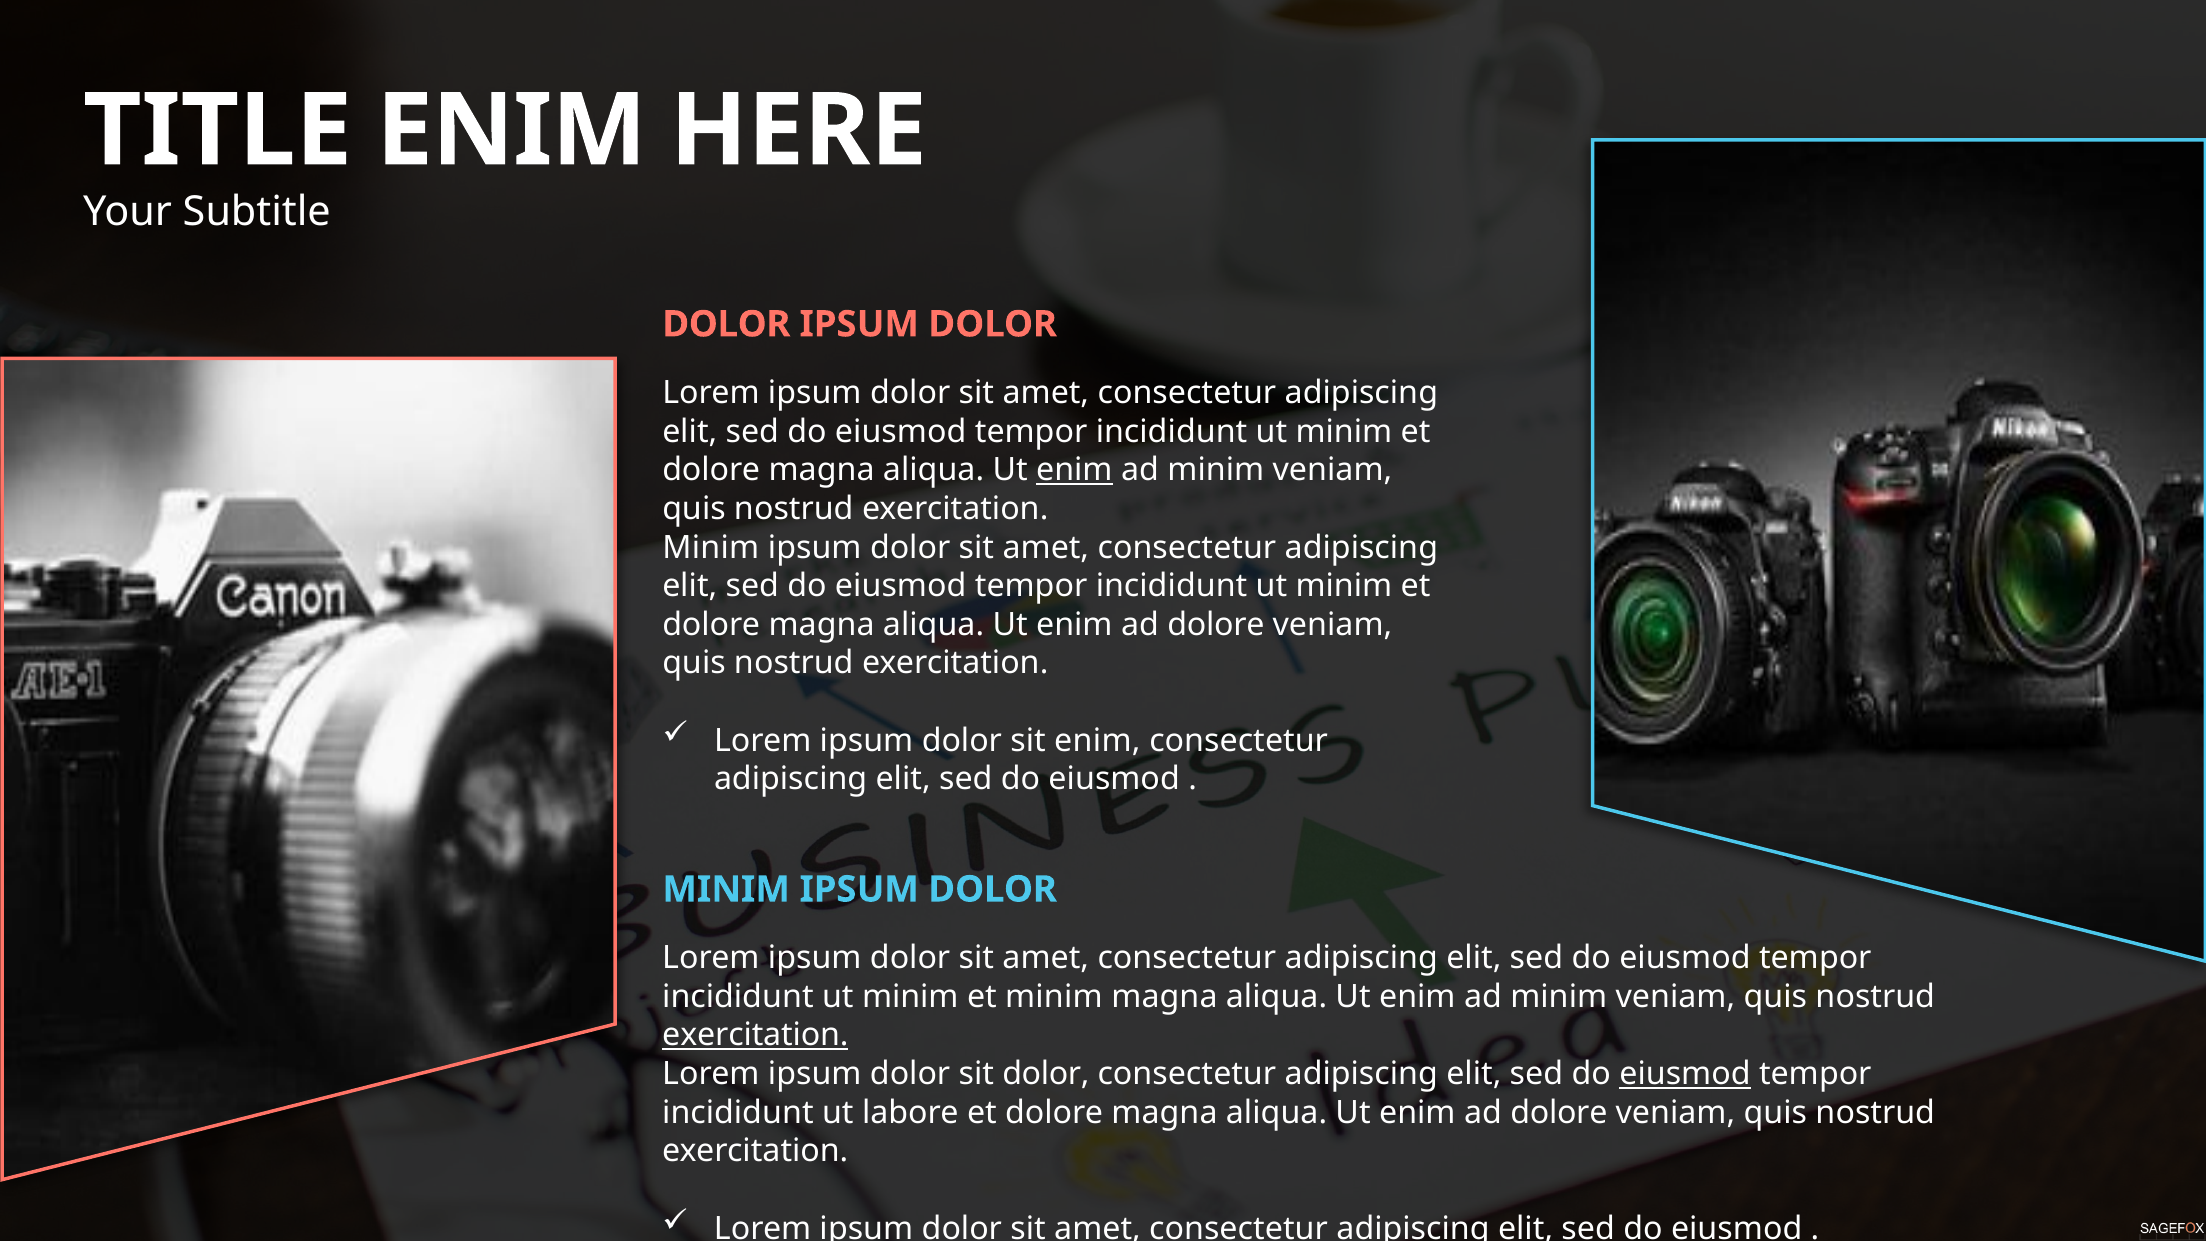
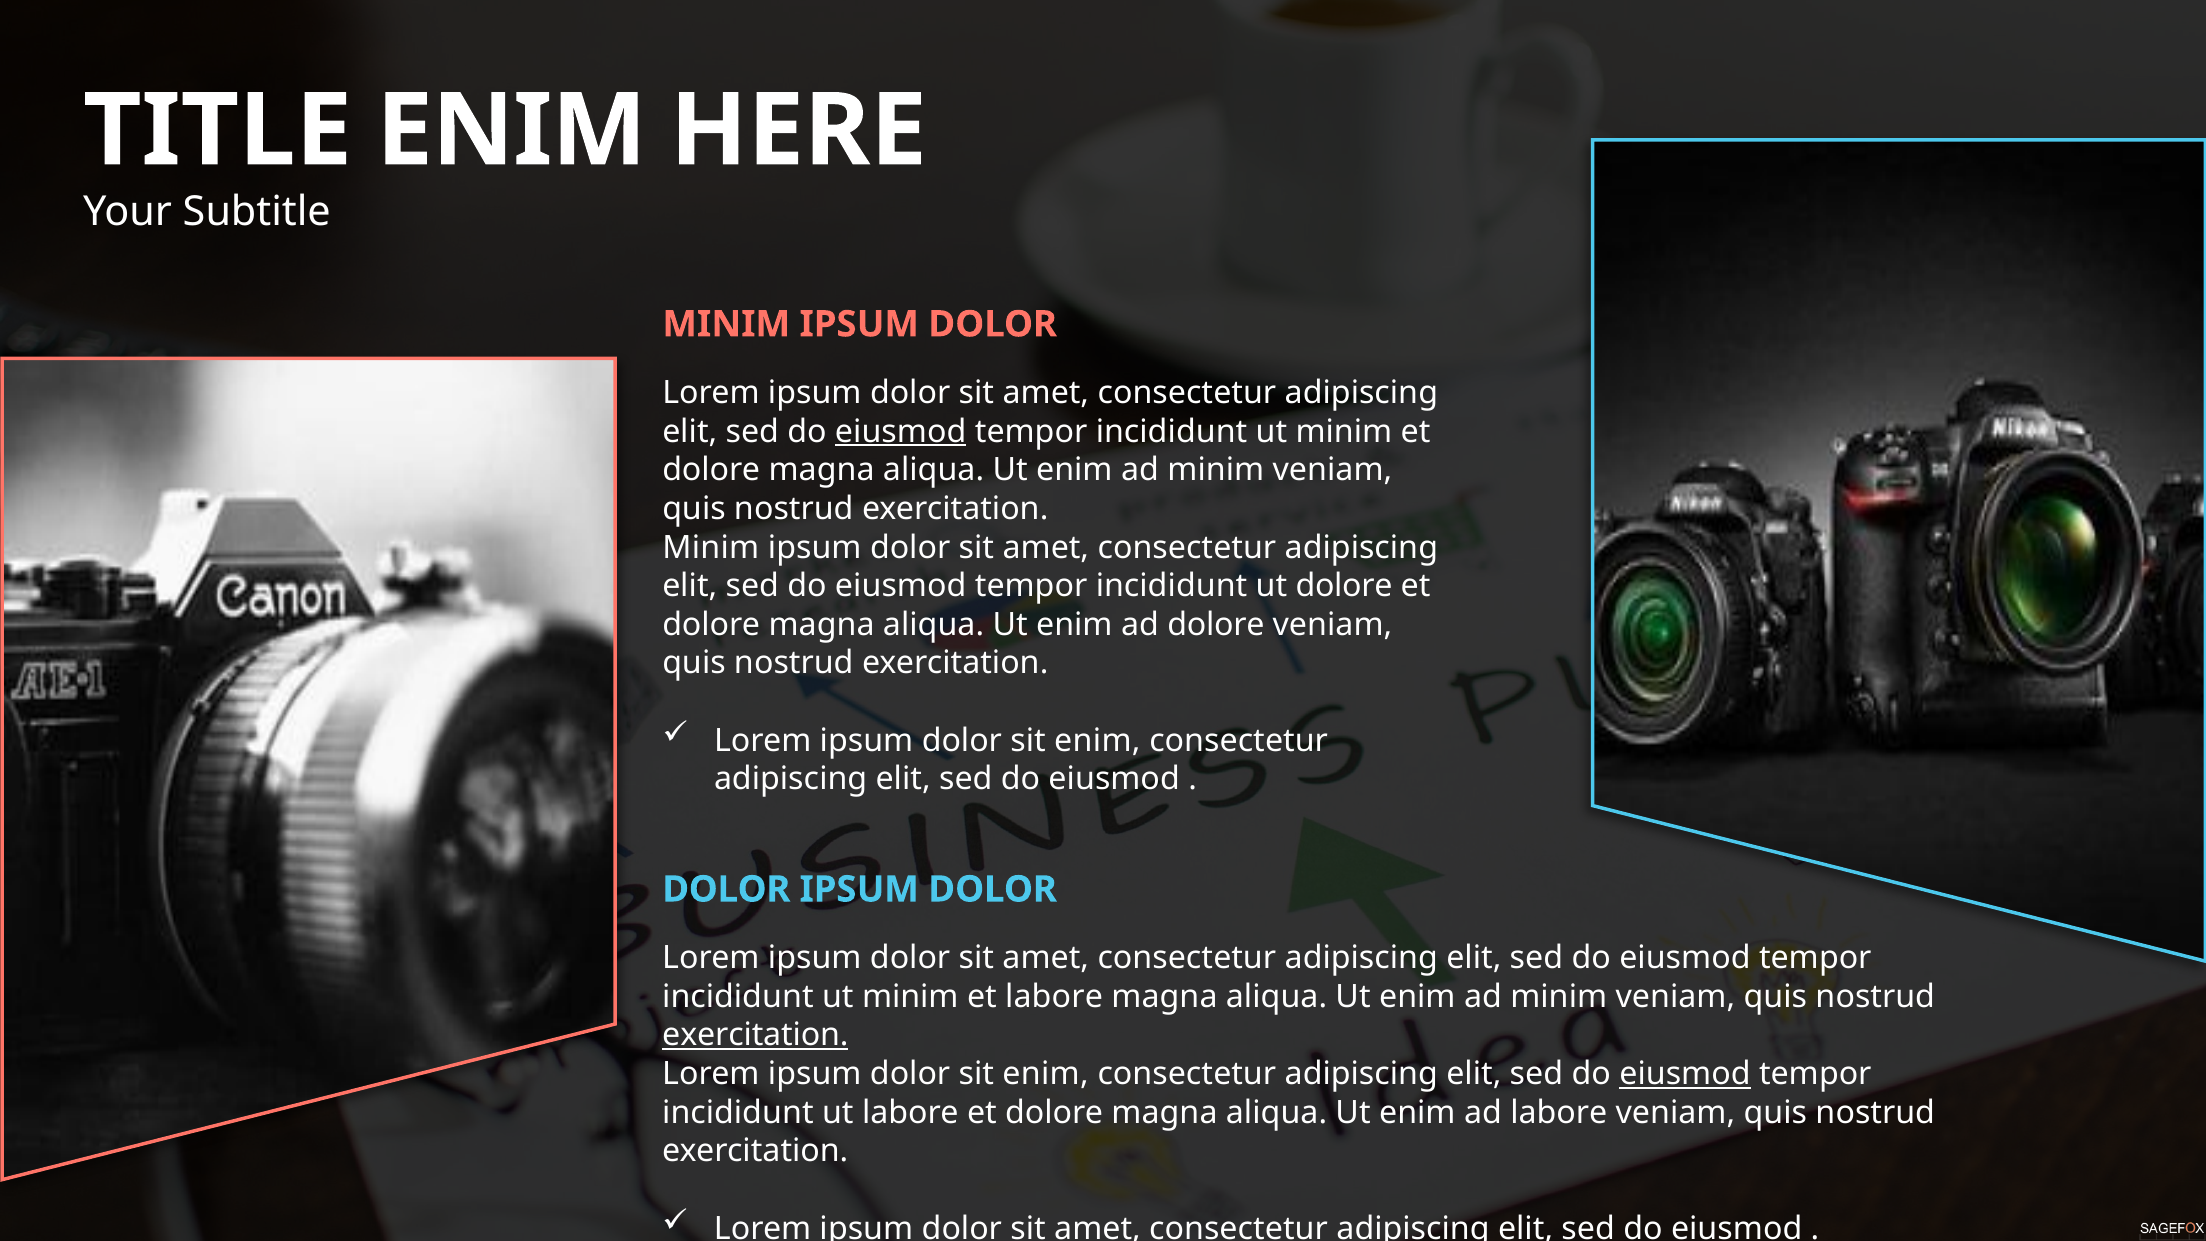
DOLOR: DOLOR -> MINIM (726, 324)
eiusmod underline: none -> present (901, 432)
enim underline: present -> none (1074, 470)
minim: minim -> dolore (1344, 586)
MINIM: MINIM -> DOLOR (726, 889)
et minim: minim -> labore (1054, 997)
dolor: dolor -> enim (1046, 1074)
dolore: dolore -> labore (1559, 1112)
